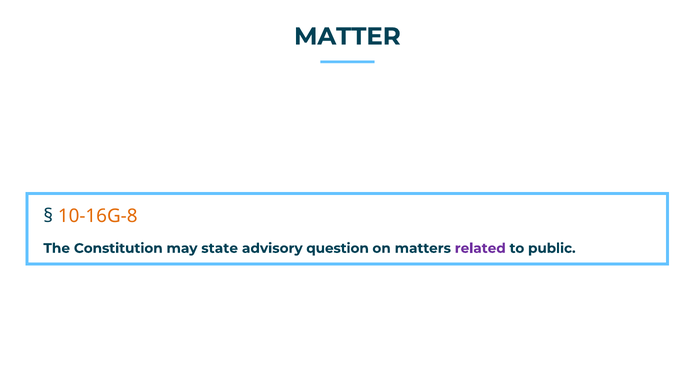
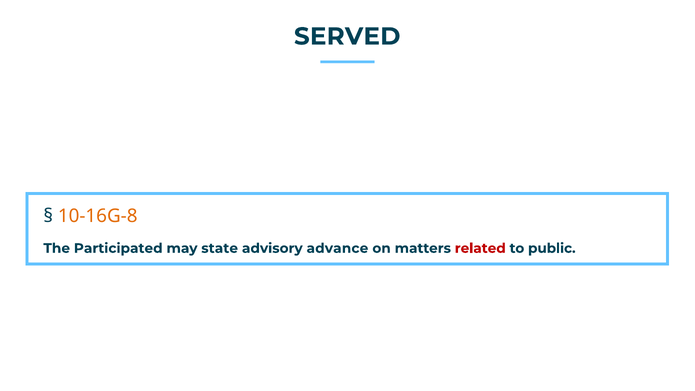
MATTER: MATTER -> SERVED (347, 36)
Constitution: Constitution -> Participated (118, 248)
question: question -> advance (337, 248)
related colour: purple -> red (480, 248)
